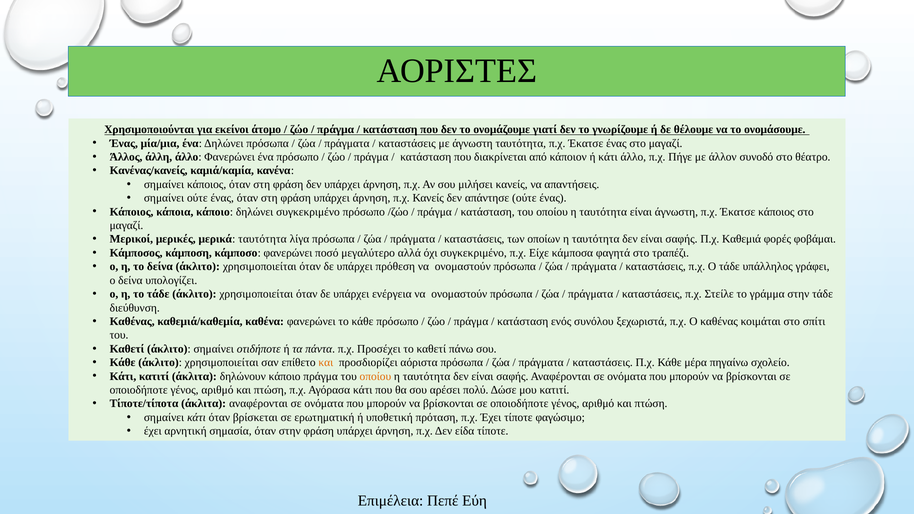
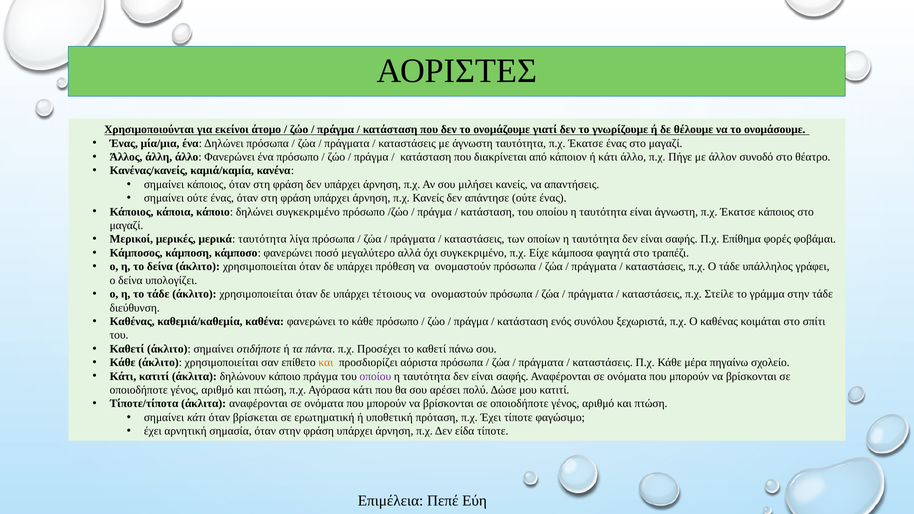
Καθεμιά: Καθεμιά -> Επίθημα (742, 239)
ενέργεια: ενέργεια -> τέτοιους (392, 294)
οποίου colour: orange -> purple (375, 376)
